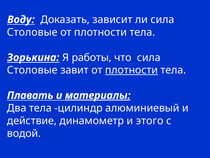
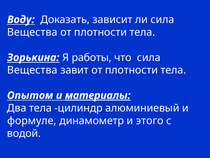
Столовые: Столовые -> Вещества (32, 32)
Столовые: Столовые -> Вещества (32, 70)
плотности underline: present -> none (132, 70)
Плавать: Плавать -> Опытом (30, 95)
действие: действие -> формуле (32, 120)
